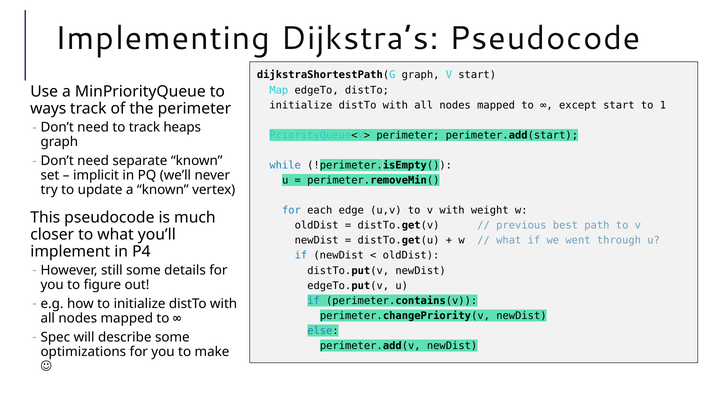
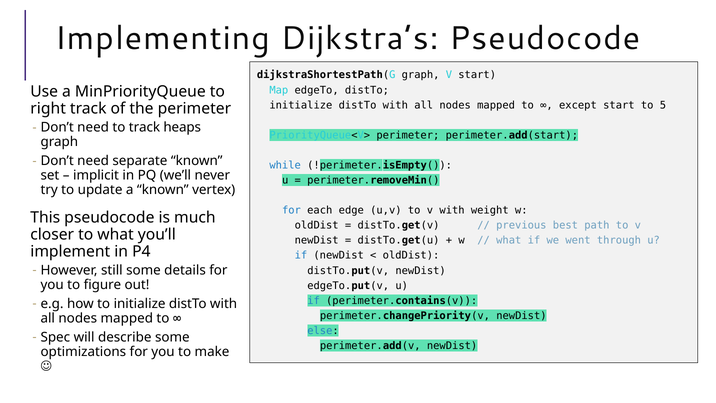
1: 1 -> 5 (663, 105)
ways: ways -> right (48, 109)
